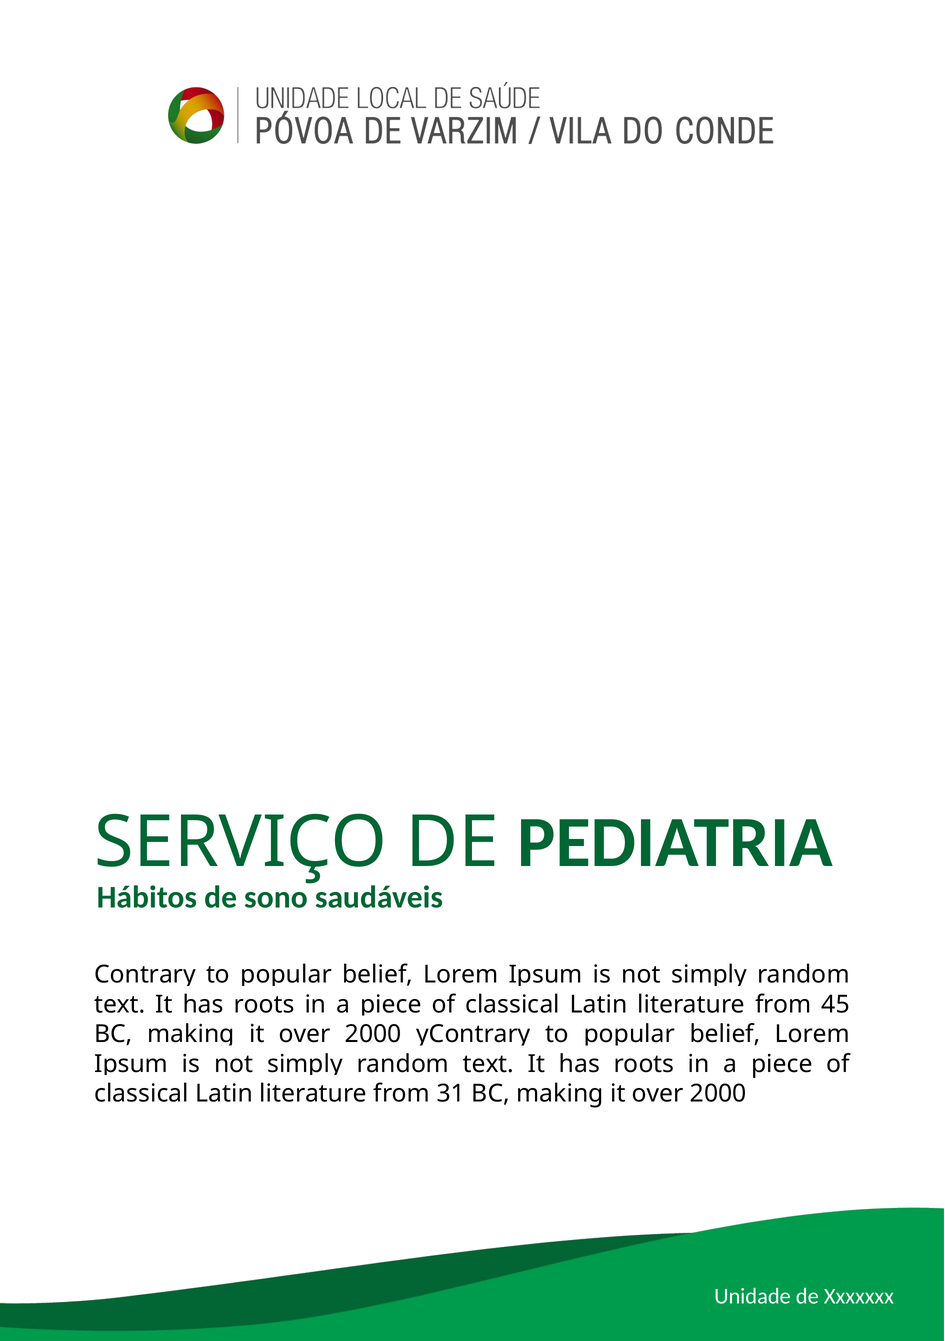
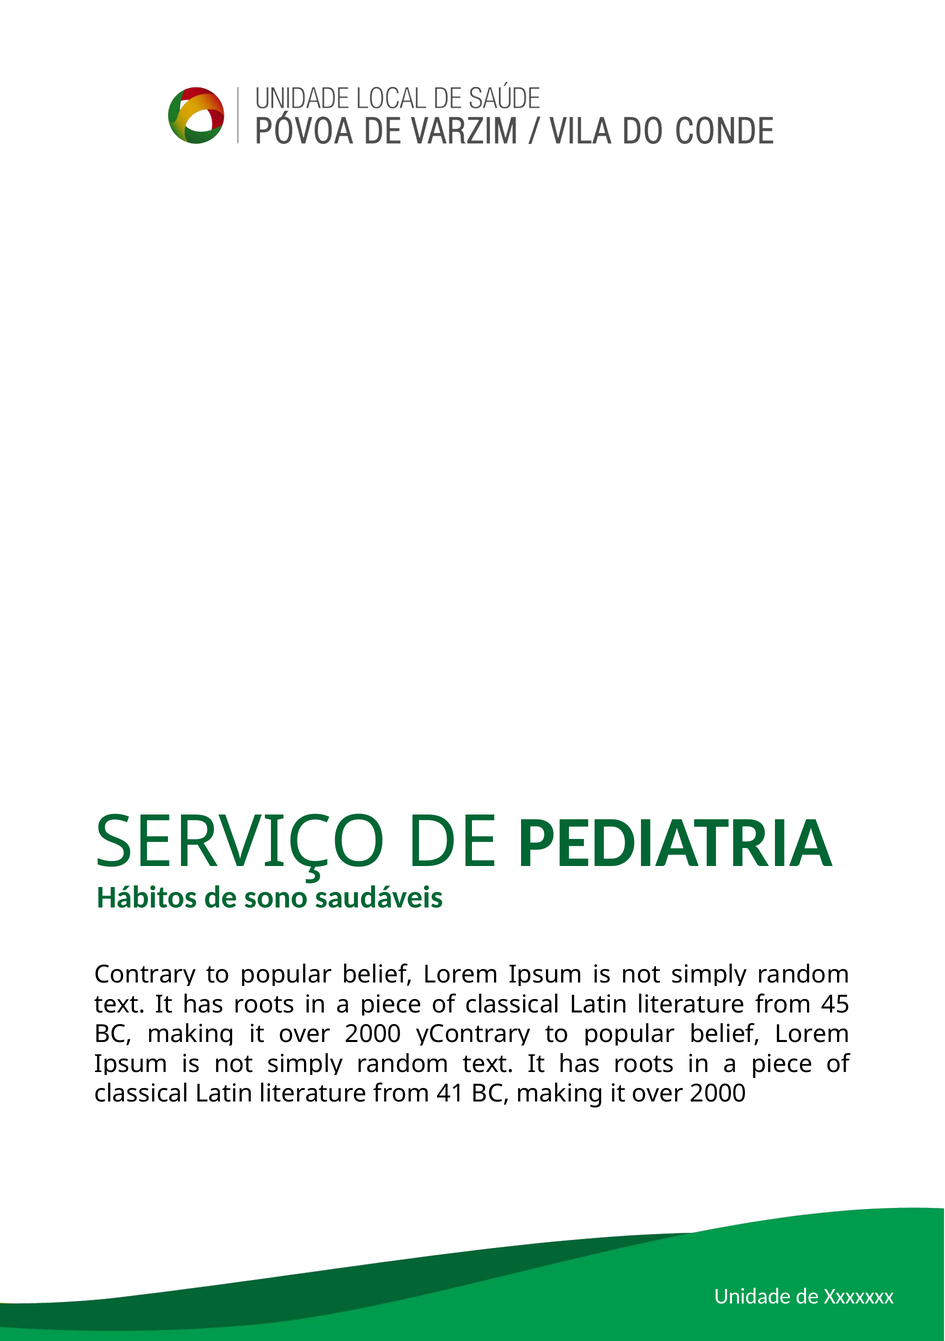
31: 31 -> 41 (451, 1094)
